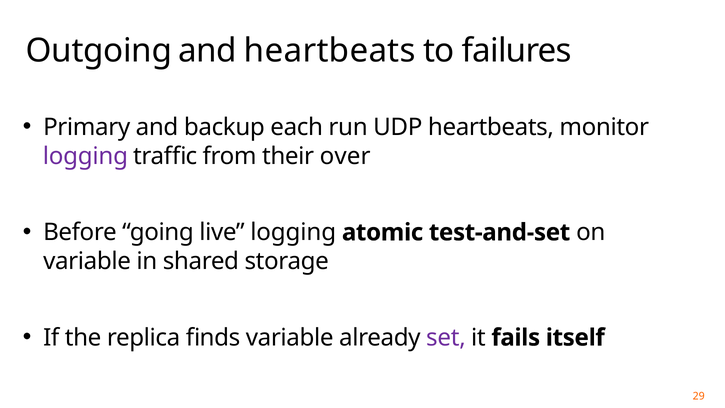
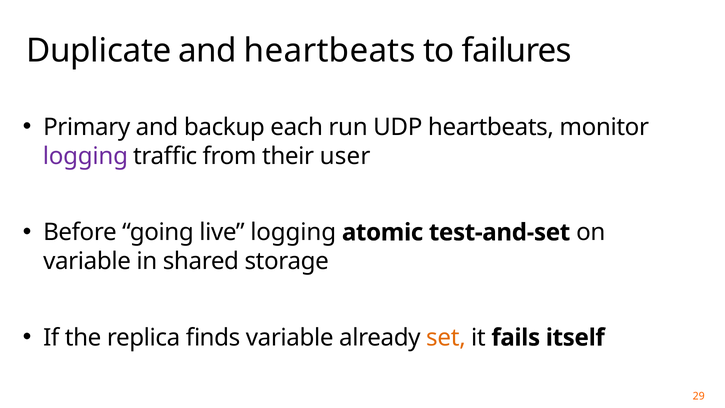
Outgoing: Outgoing -> Duplicate (99, 51)
over: over -> user (345, 156)
set colour: purple -> orange (446, 337)
